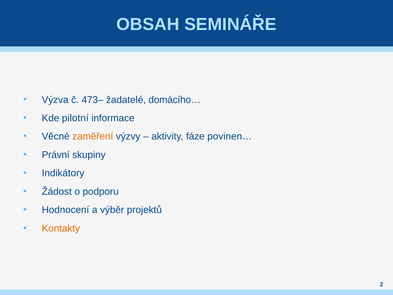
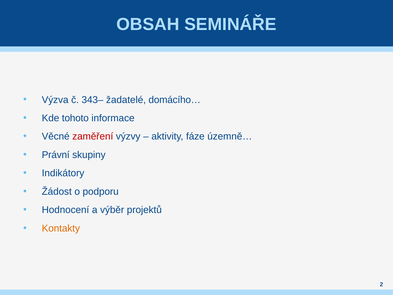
473–: 473– -> 343– (92, 100)
pilotní: pilotní -> tohoto (75, 118)
zaměření colour: orange -> red (93, 136)
povinen…: povinen… -> územně… (230, 136)
